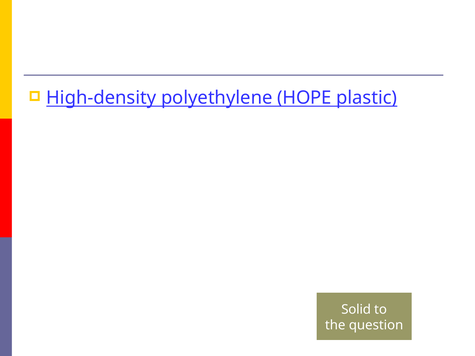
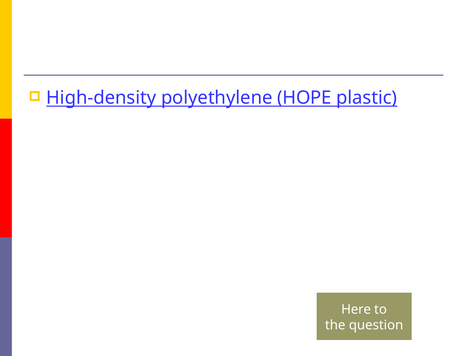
Solid: Solid -> Here (356, 310)
